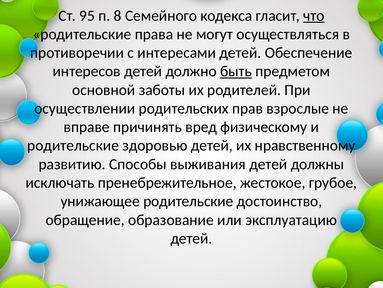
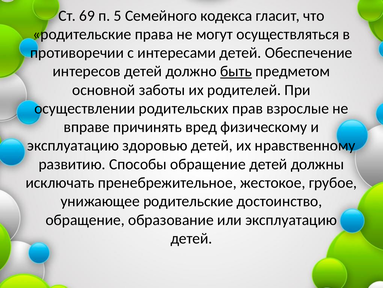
95: 95 -> 69 (87, 16)
8: 8 -> 5 (118, 16)
что underline: present -> none (314, 16)
родительские: родительские -> эксплуатацию (73, 145)
Способы выживания: выживания -> обращение (208, 164)
